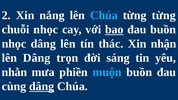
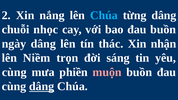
từng từng: từng -> dâng (164, 15)
bao underline: present -> none (114, 30)
nhọc: nhọc -> ngày (14, 44)
lên Dâng: Dâng -> Niềm (37, 58)
nhằn: nhằn -> cùng (14, 72)
muộn colour: light blue -> pink (107, 72)
